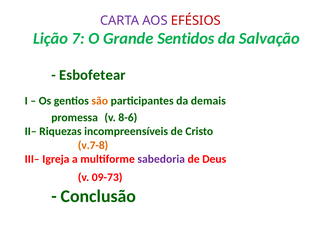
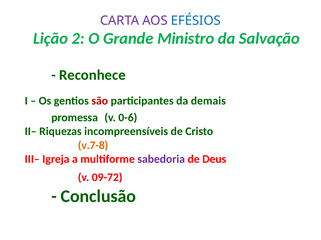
EFÉSIOS colour: red -> blue (196, 21)
7: 7 -> 2 (78, 39)
Sentidos: Sentidos -> Ministro (186, 39)
Esbofetear: Esbofetear -> Reconhece (92, 75)
são colour: orange -> red (100, 101)
8-6: 8-6 -> 0-6 (128, 118)
09-73: 09-73 -> 09-72 (107, 178)
